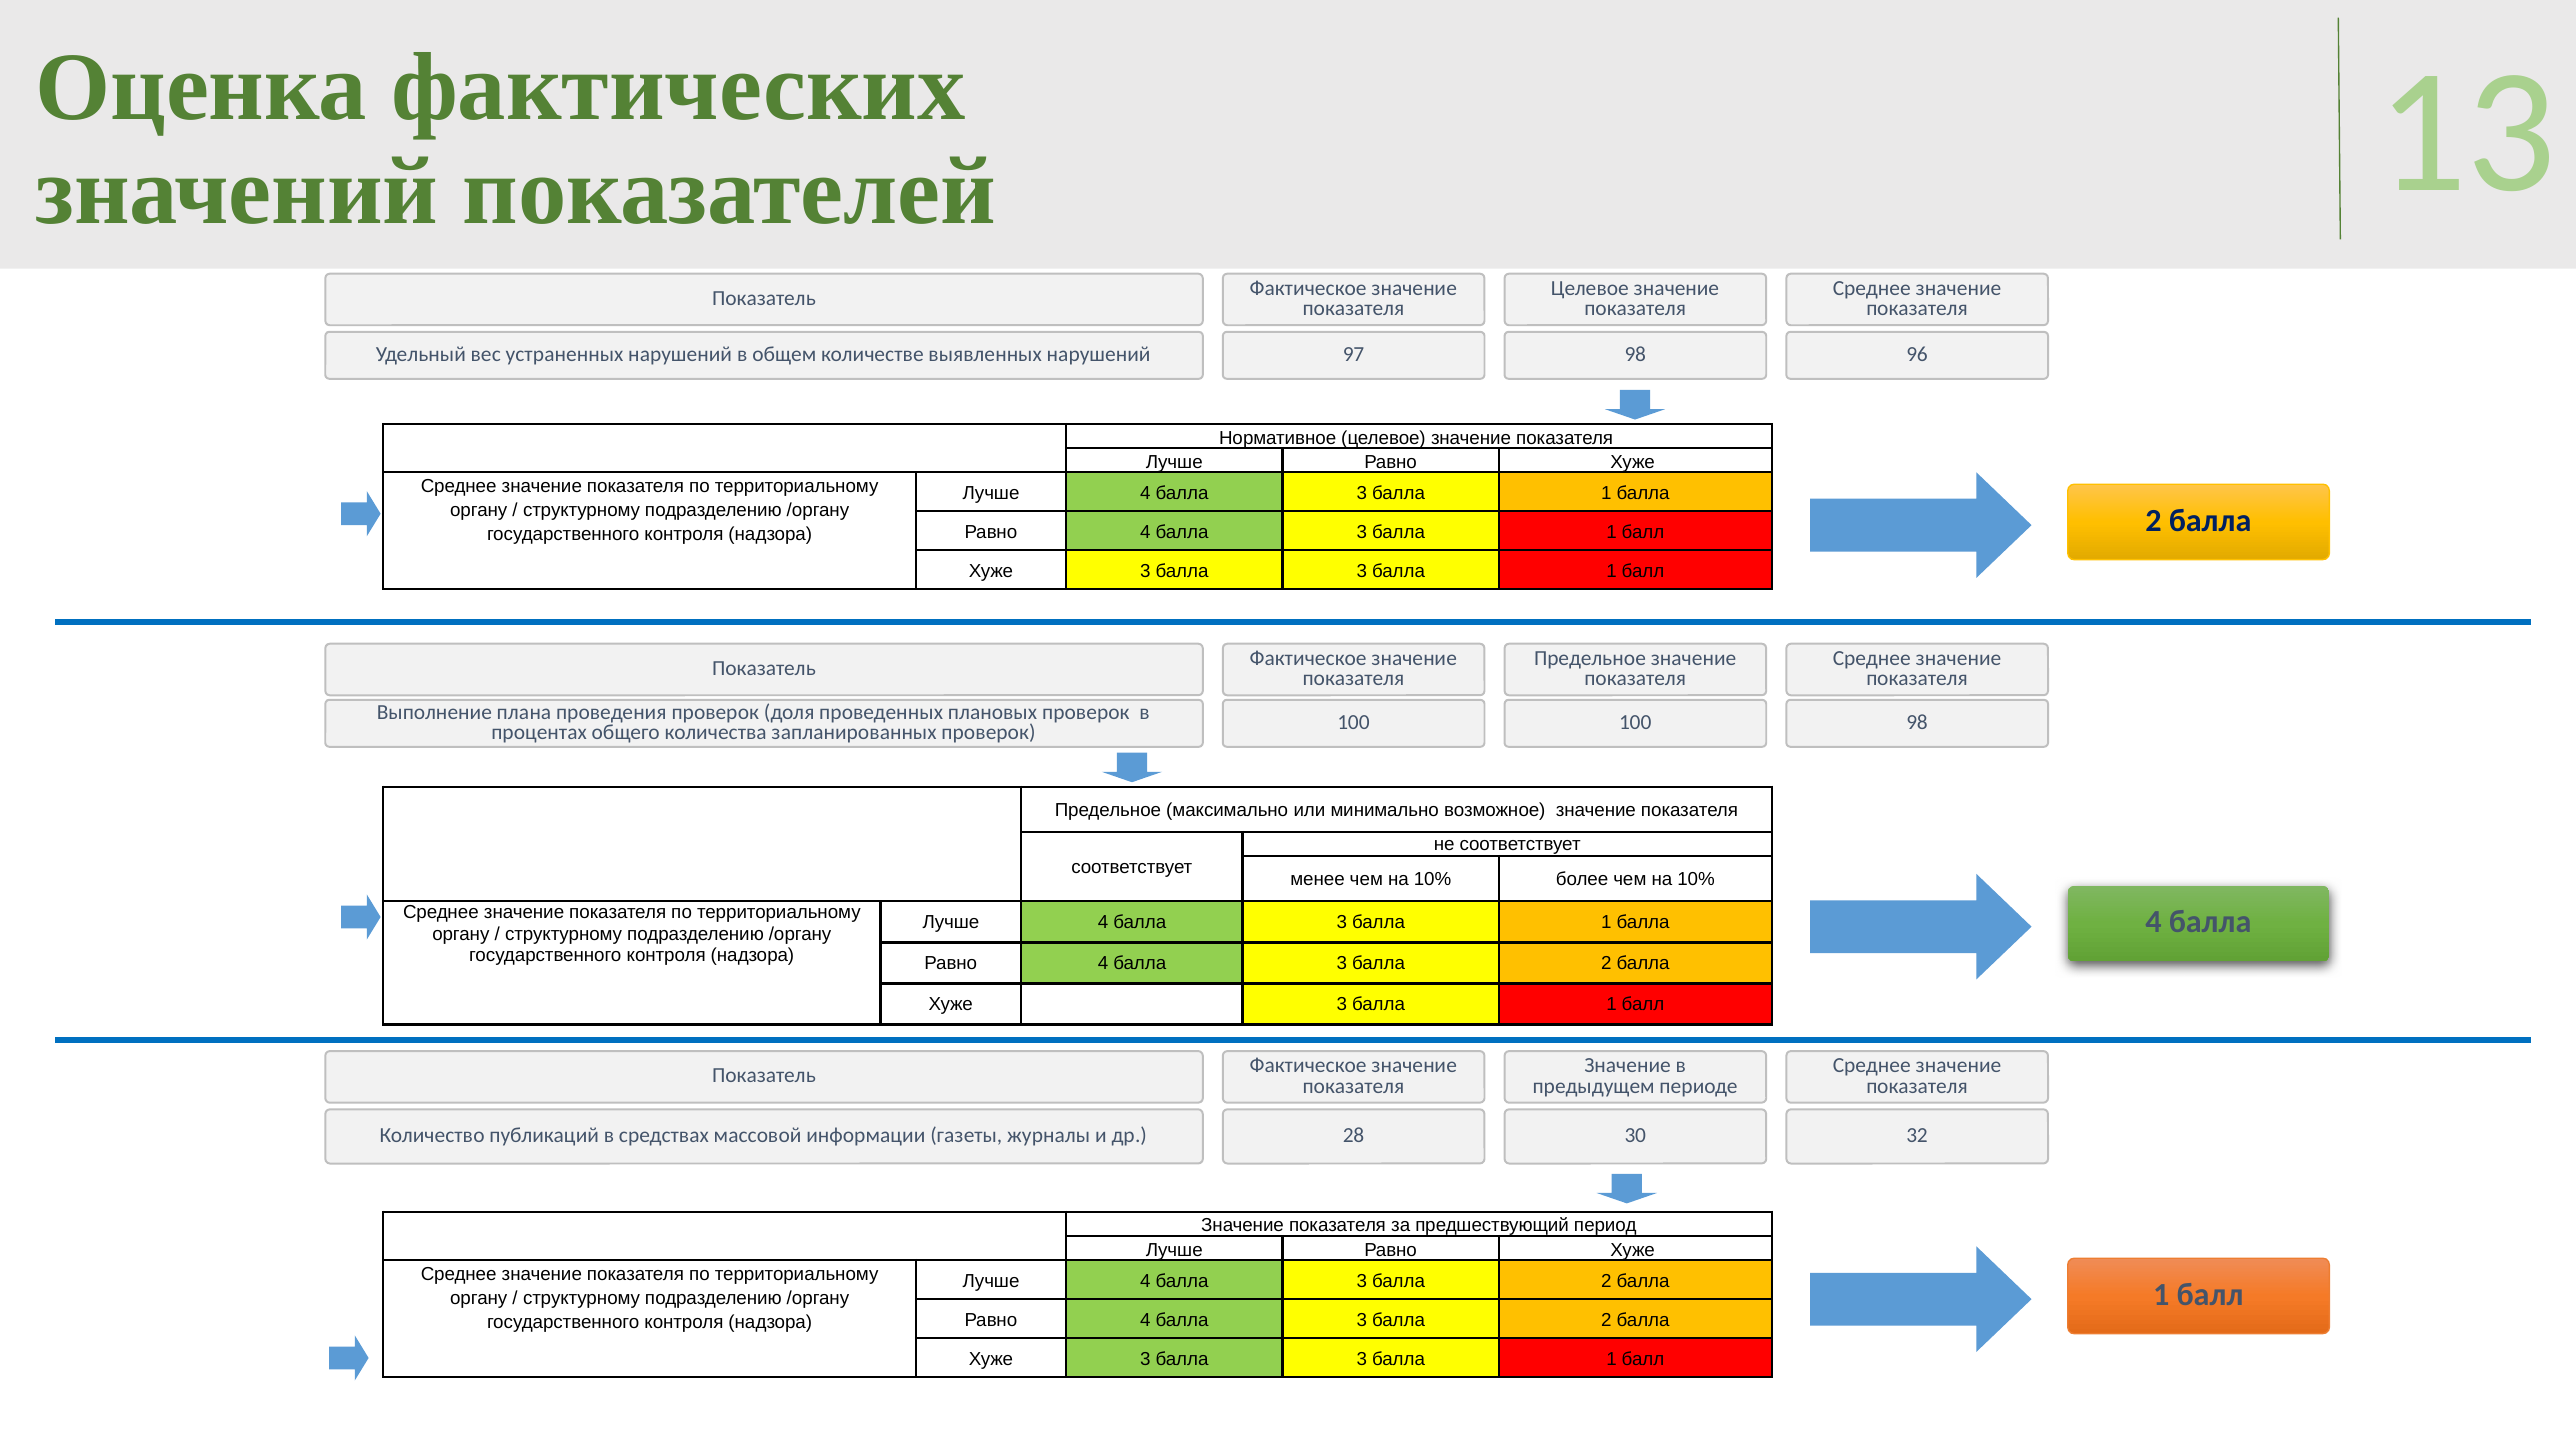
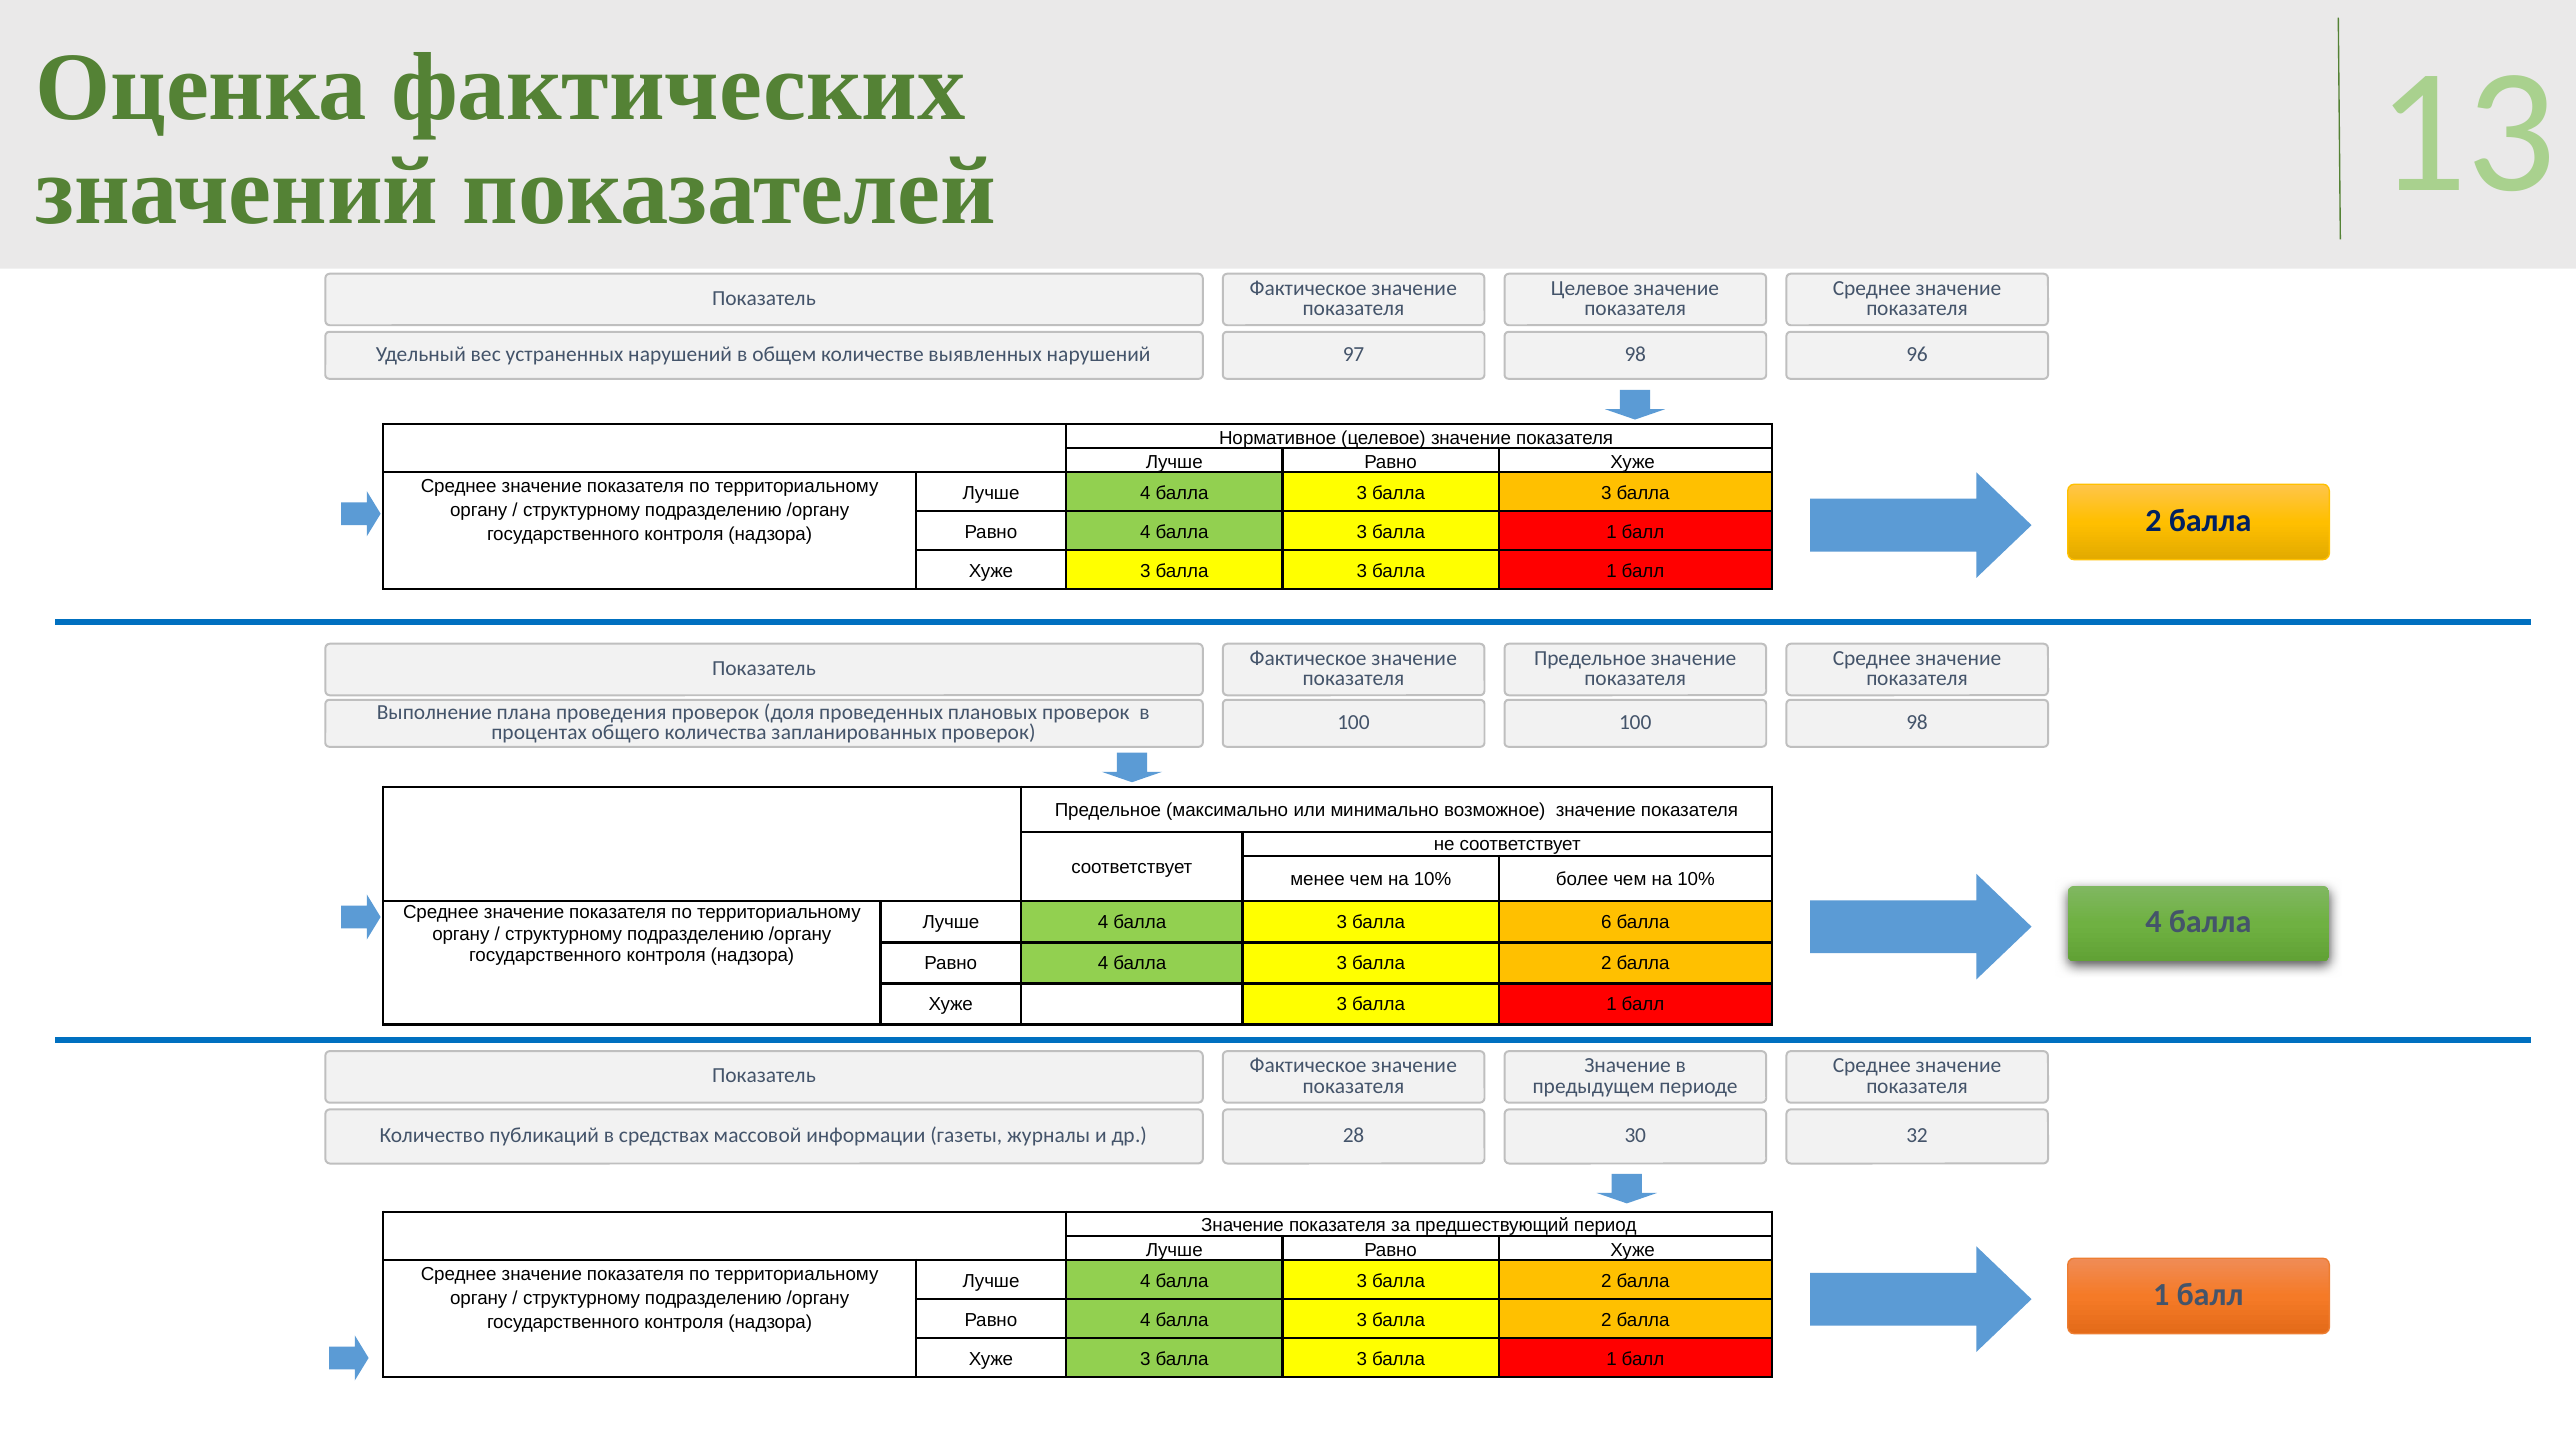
1: 1 -> 3 (1606, 494)
1: 1 -> 6 (1606, 923)
